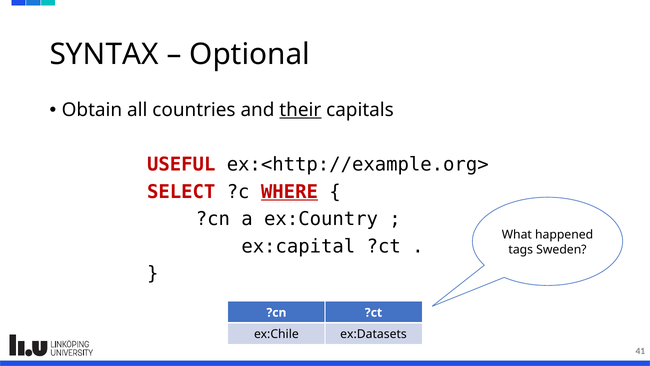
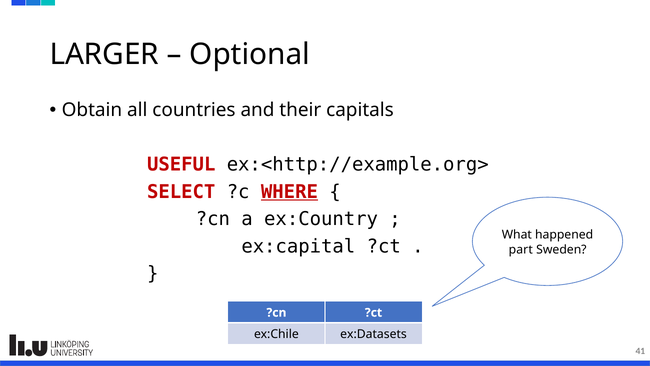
SYNTAX: SYNTAX -> LARGER (104, 55)
their underline: present -> none (300, 110)
tags: tags -> part (521, 249)
